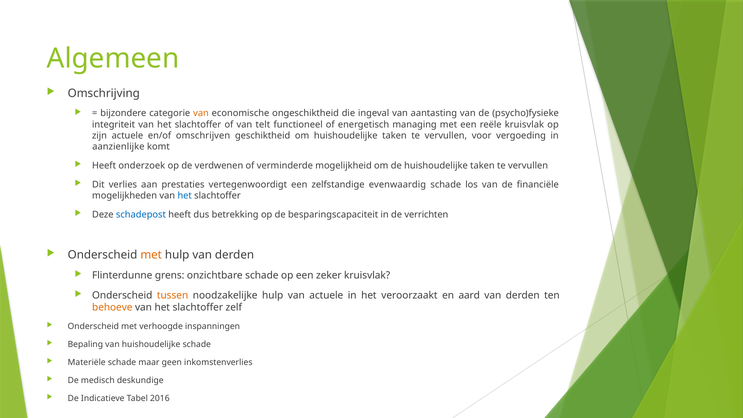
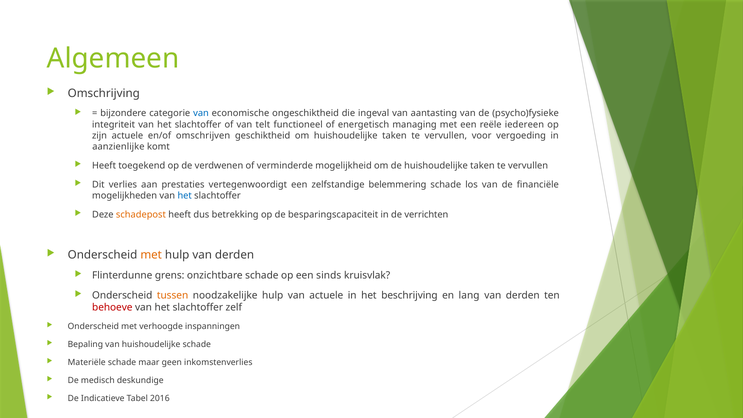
van colour: orange -> blue (201, 113)
reële kruisvlak: kruisvlak -> iedereen (524, 125)
onderzoek: onderzoek -> toegekend (142, 166)
evenwaardig: evenwaardig -> belemmering (397, 185)
schadepost colour: blue -> orange (141, 215)
zeker: zeker -> sinds (329, 276)
veroorzaakt: veroorzaakt -> beschrijving (409, 295)
aard: aard -> lang (469, 295)
behoeve colour: orange -> red (112, 307)
